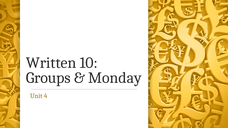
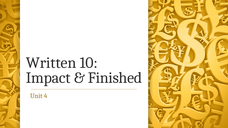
Groups: Groups -> Impact (48, 78)
Monday: Monday -> Finished (115, 78)
